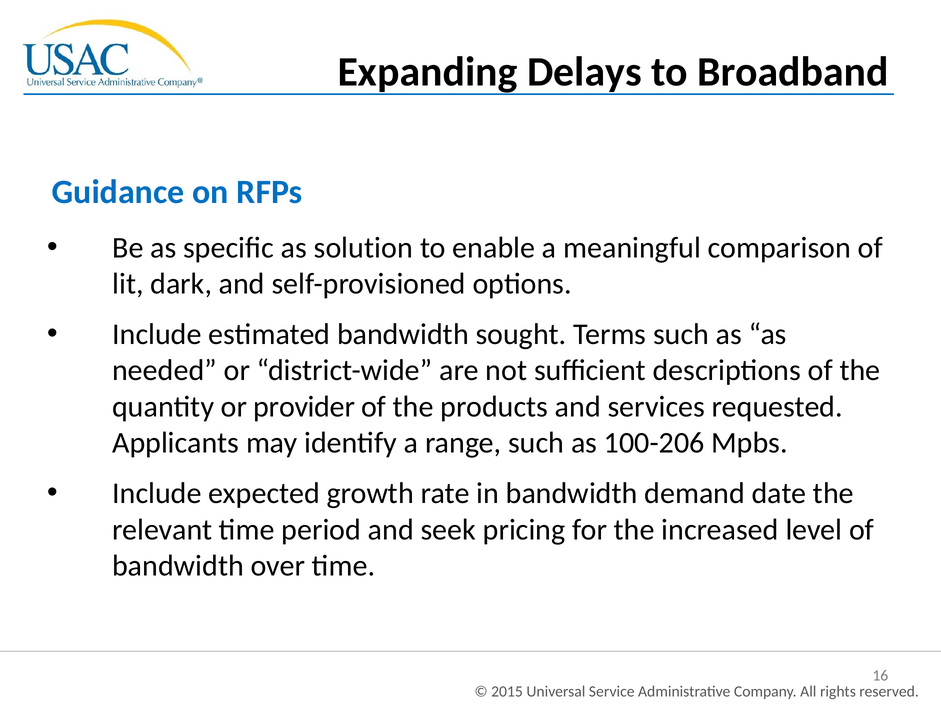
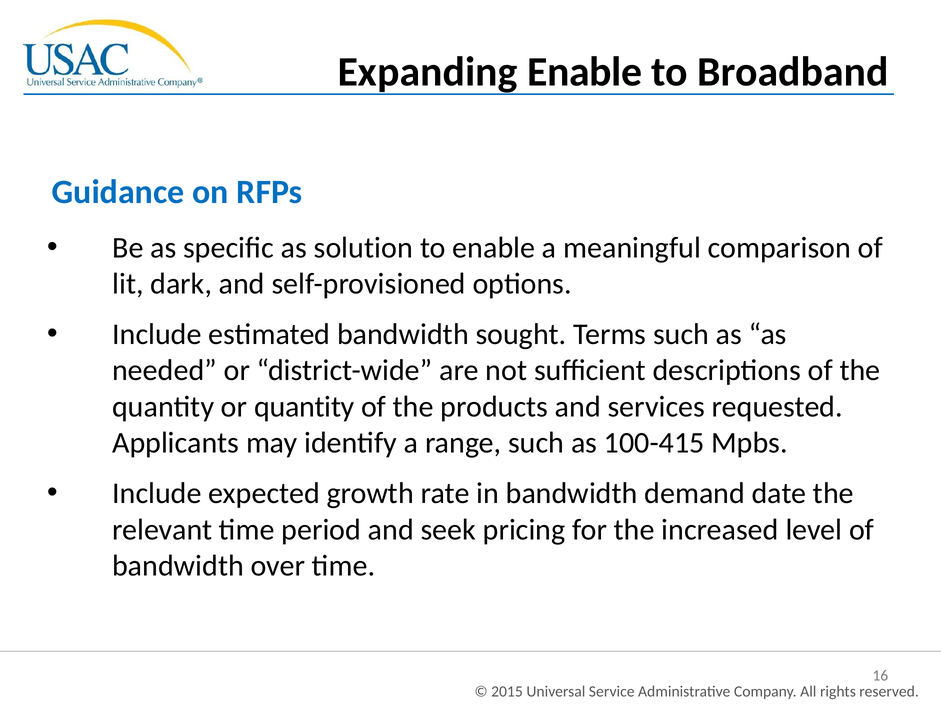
Expanding Delays: Delays -> Enable (585, 72)
or provider: provider -> quantity (304, 407)
100-206: 100-206 -> 100-415 (654, 443)
